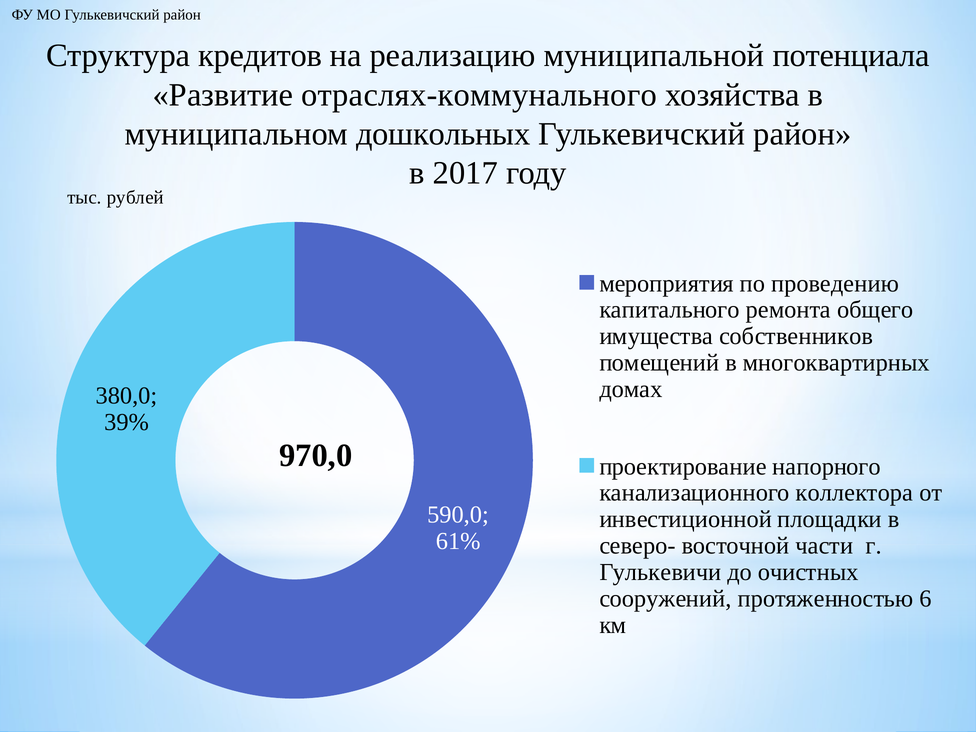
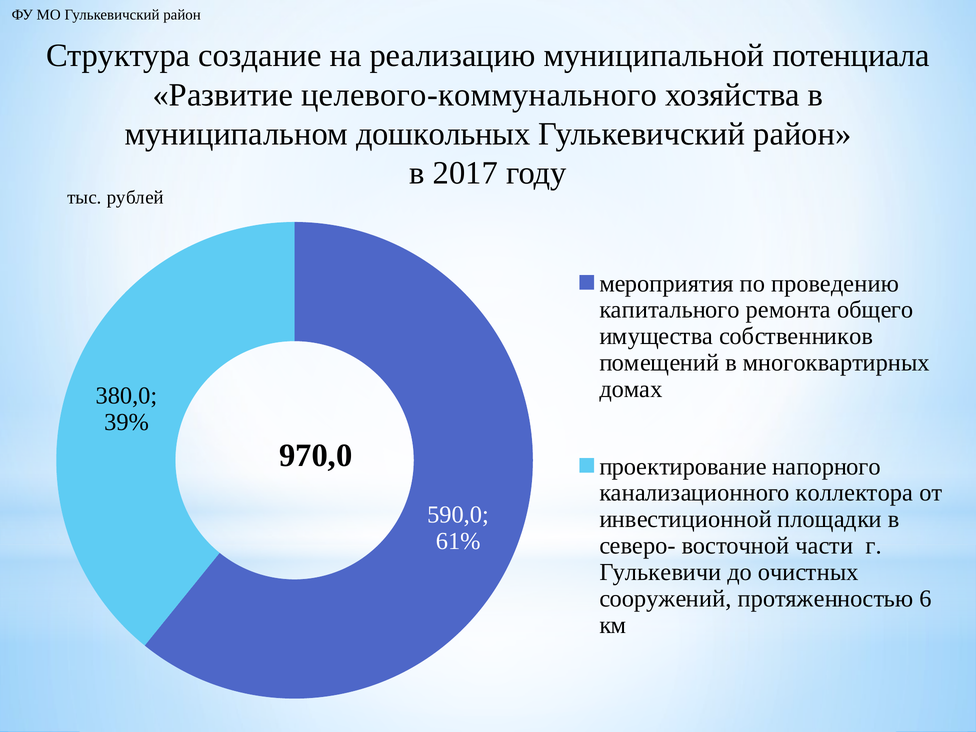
кредитов: кредитов -> создание (260, 56)
отраслях-коммунального: отраслях-коммунального -> целевого-коммунального (479, 95)
